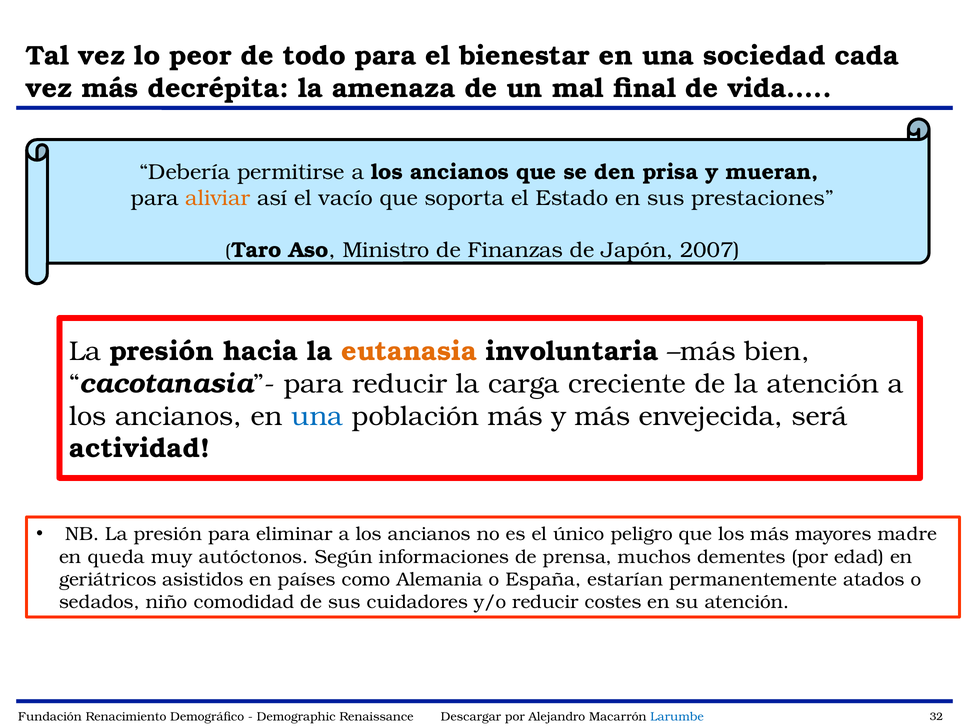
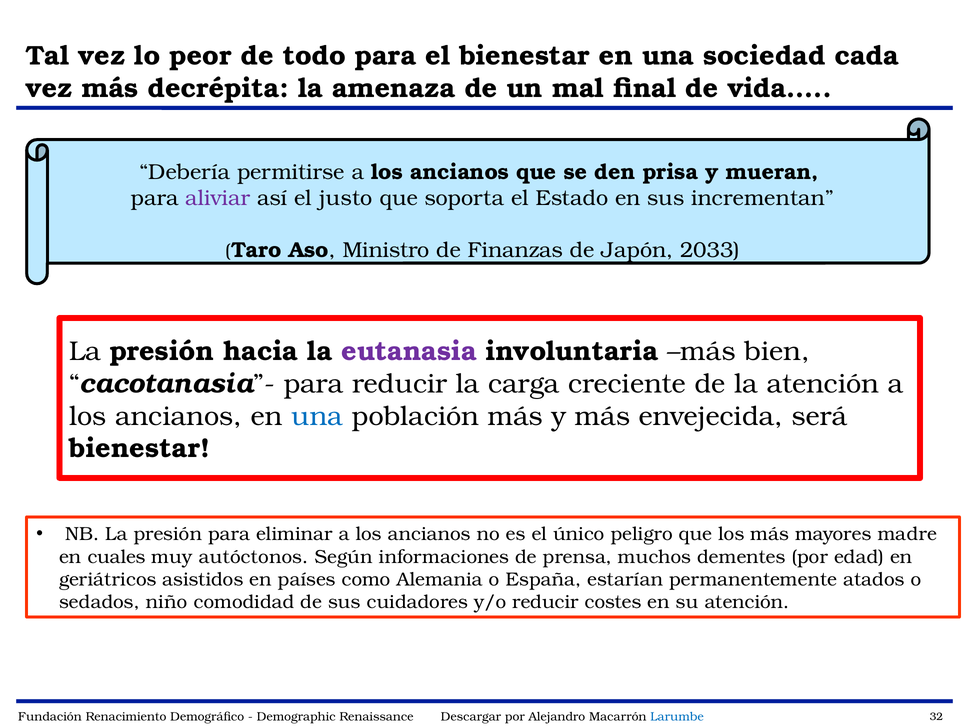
aliviar colour: orange -> purple (218, 198)
vacío: vacío -> justo (346, 198)
prestaciones: prestaciones -> incrementan (762, 198)
2007: 2007 -> 2033 (710, 250)
eutanasia colour: orange -> purple (409, 352)
actividad: actividad -> bienestar (140, 449)
queda: queda -> cuales (117, 557)
